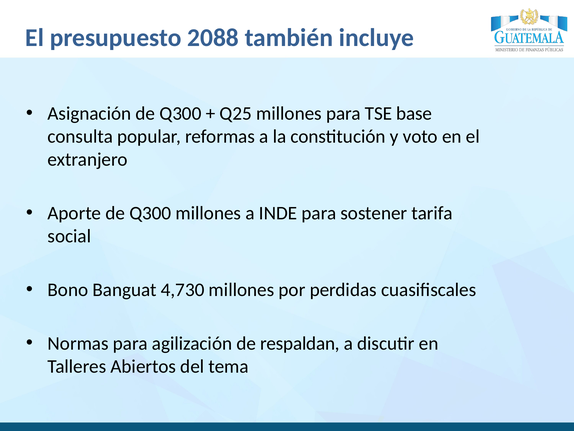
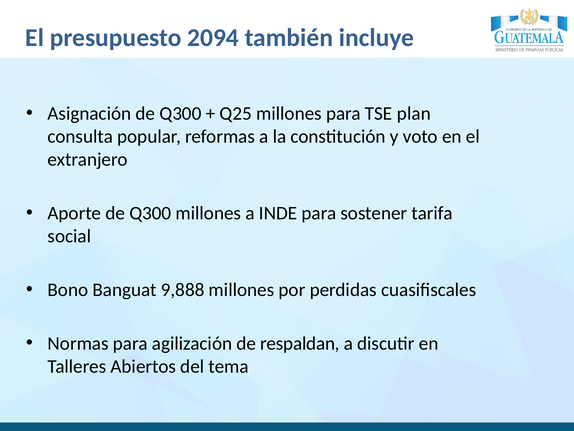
2088: 2088 -> 2094 (213, 38)
base: base -> plan (414, 113)
4,730: 4,730 -> 9,888 (183, 289)
